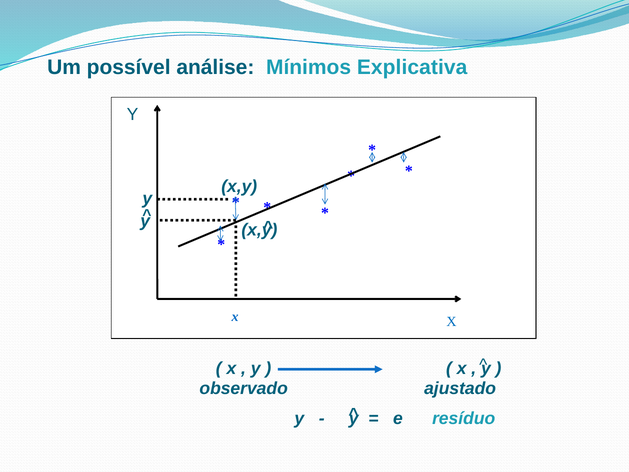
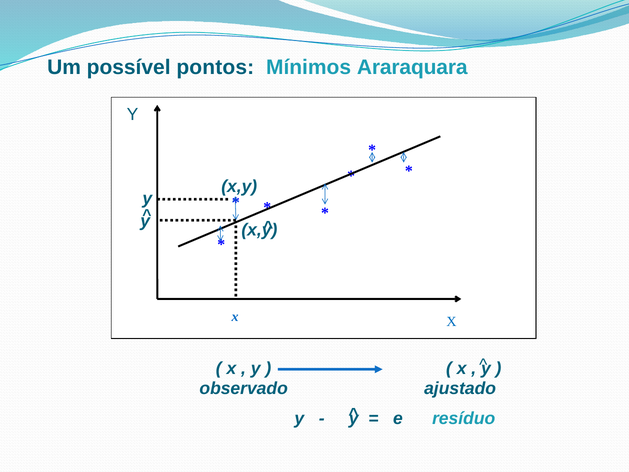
análise: análise -> pontos (215, 67)
Explicativa: Explicativa -> Araraquara (412, 67)
